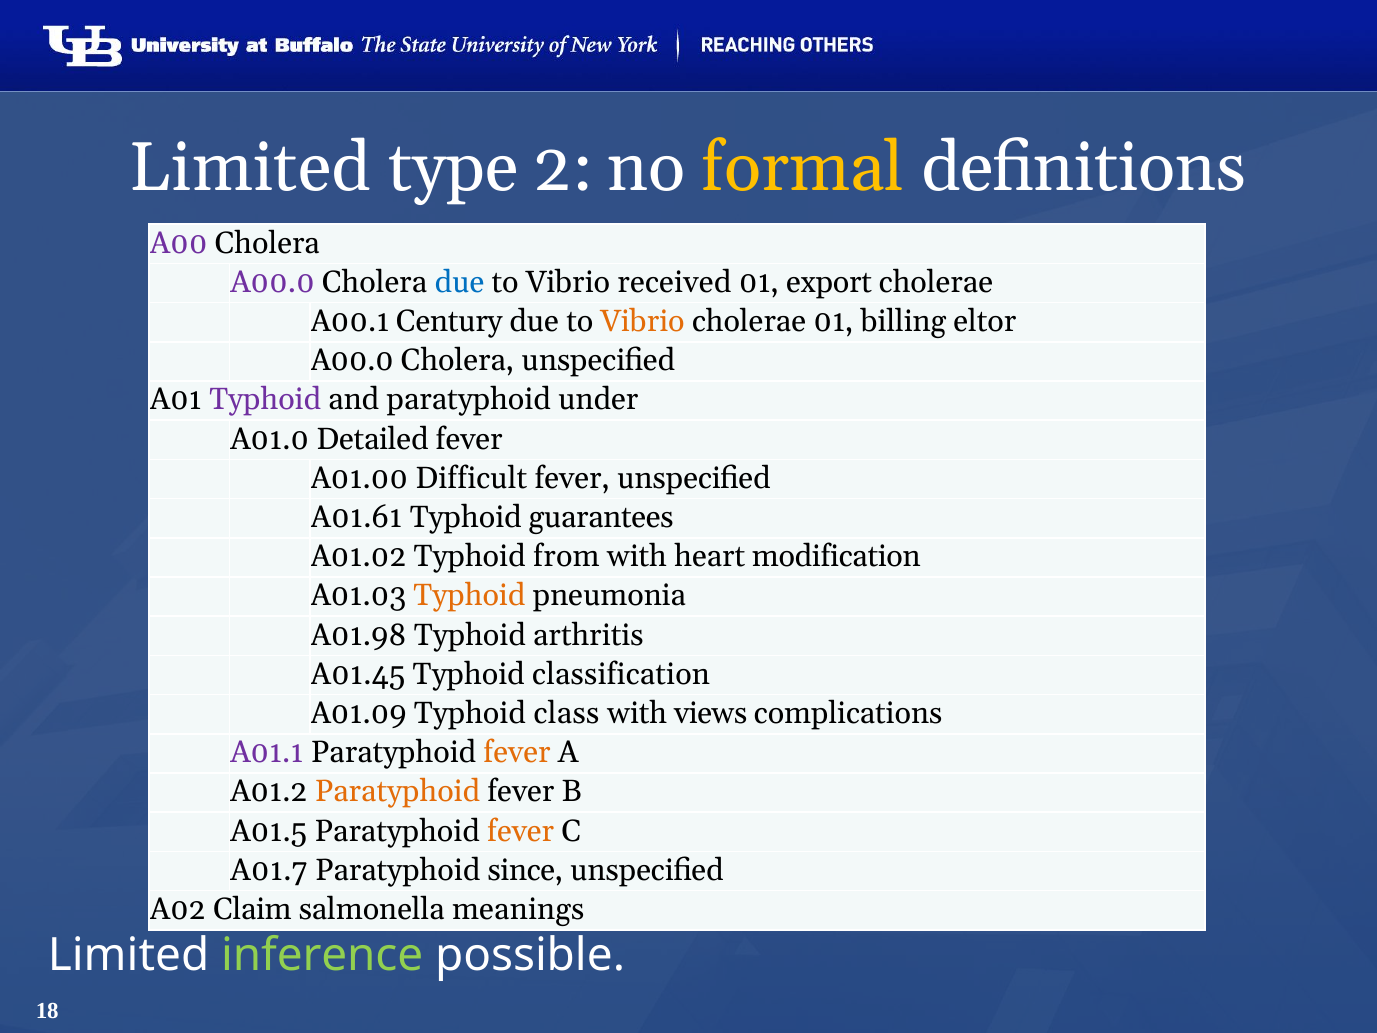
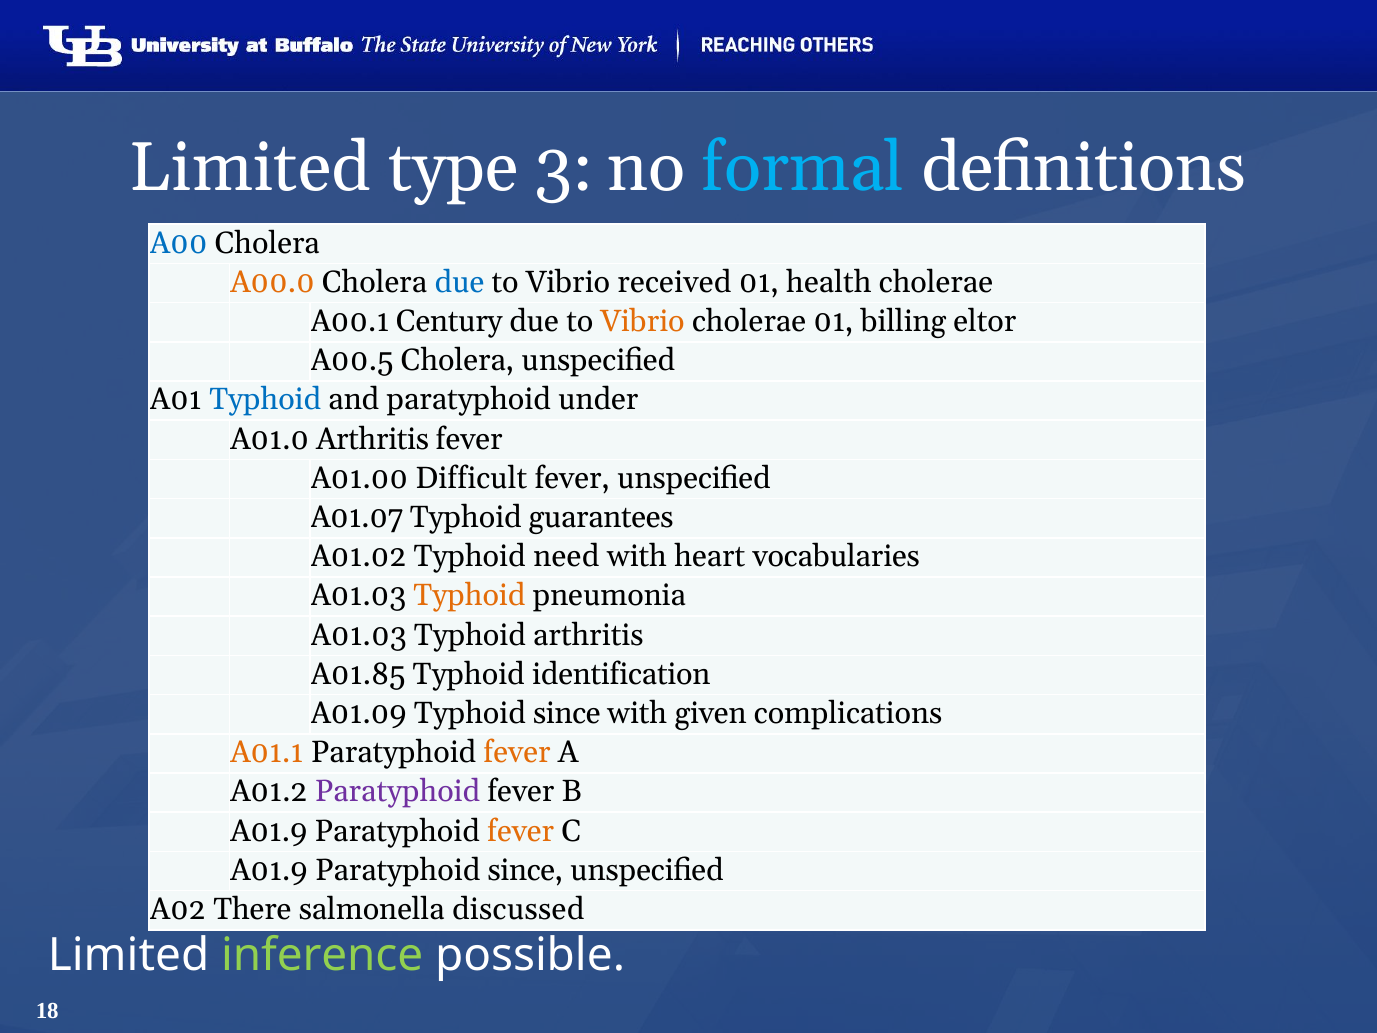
2: 2 -> 3 (564, 168)
formal colour: yellow -> light blue (803, 168)
A00 colour: purple -> blue (179, 243)
A00.0 colour: purple -> orange (272, 282)
export: export -> health (829, 282)
A00.0: A00.0 -> A00.5 (352, 360)
Typhoid colour: purple -> blue (265, 400)
A01.0 Detailed: Detailed -> Arthritis (373, 439)
A01.61: A01.61 -> A01.07 (357, 517)
from: from -> need (566, 556)
modification: modification -> vocabularies (836, 556)
A01.98: A01.98 -> A01.03 (358, 635)
A01.45: A01.45 -> A01.85 (358, 674)
classification: classification -> identification (621, 674)
Typhoid class: class -> since (567, 713)
views: views -> given (711, 713)
A01.1 colour: purple -> orange (267, 752)
Paratyphoid colour: orange -> purple (397, 792)
A01.5: A01.5 -> A01.9 (269, 831)
A01.7: A01.7 -> A01.9 (269, 870)
Claim: Claim -> There (252, 909)
meanings: meanings -> discussed (518, 909)
